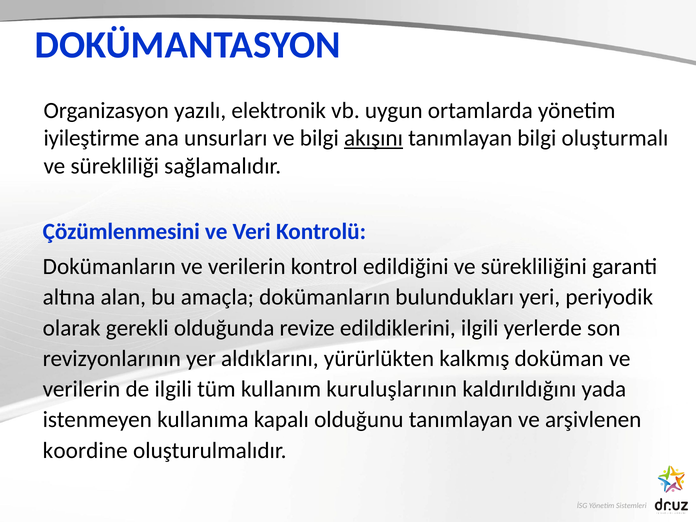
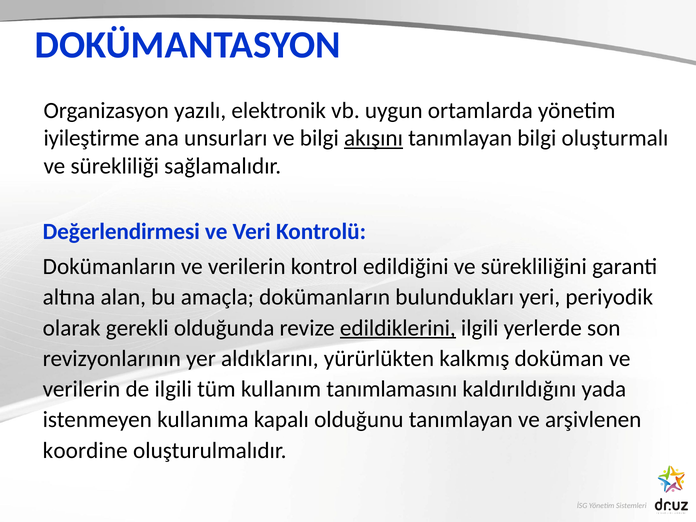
Çözümlenmesini: Çözümlenmesini -> Değerlendirmesi (121, 231)
edildiklerini underline: none -> present (398, 328)
kuruluşlarının: kuruluşlarının -> tanımlamasını (392, 389)
